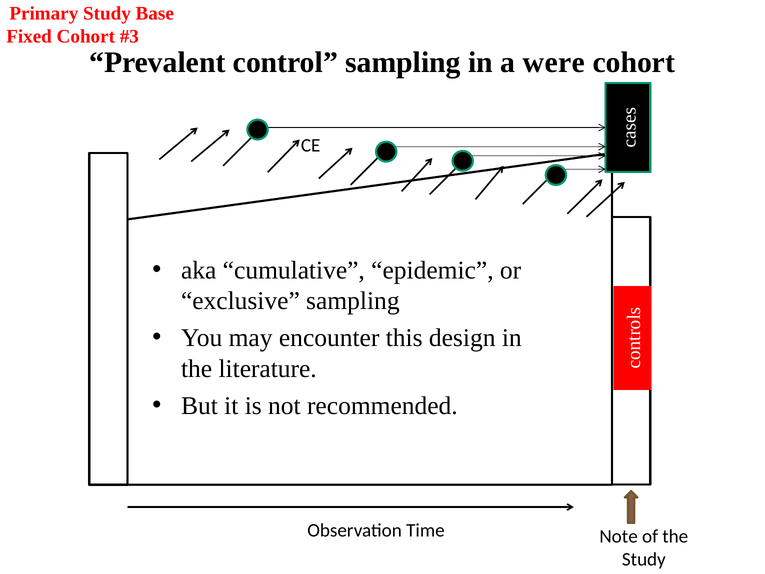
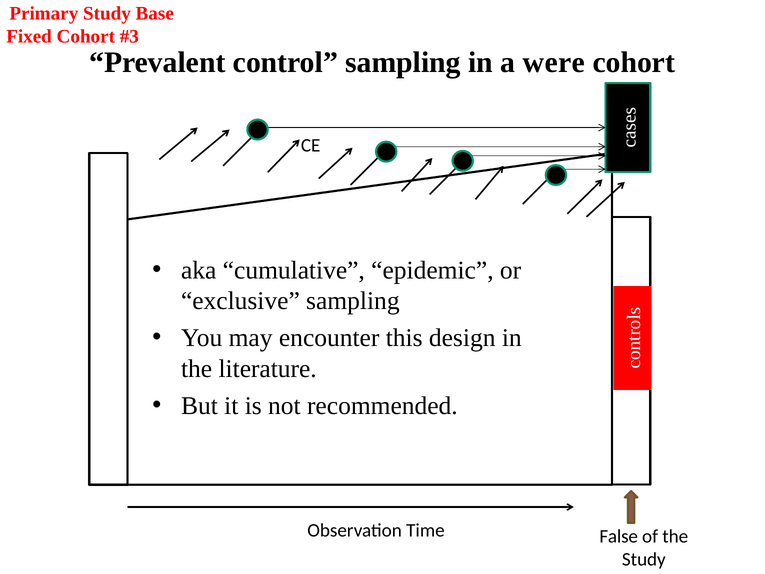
Note: Note -> False (619, 536)
